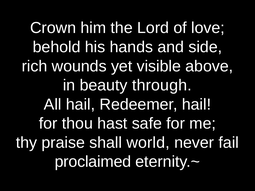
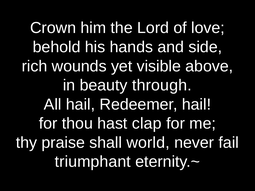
safe: safe -> clap (147, 124)
proclaimed: proclaimed -> triumphant (93, 162)
